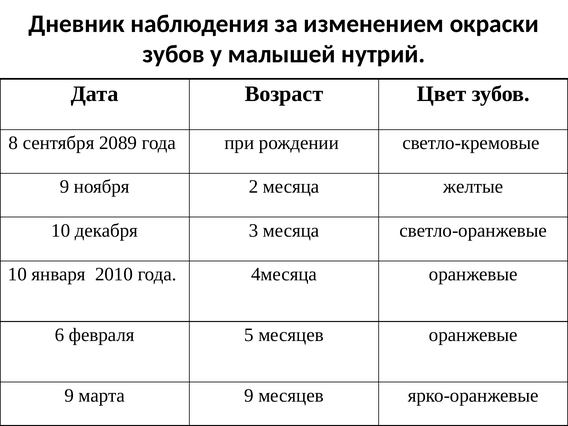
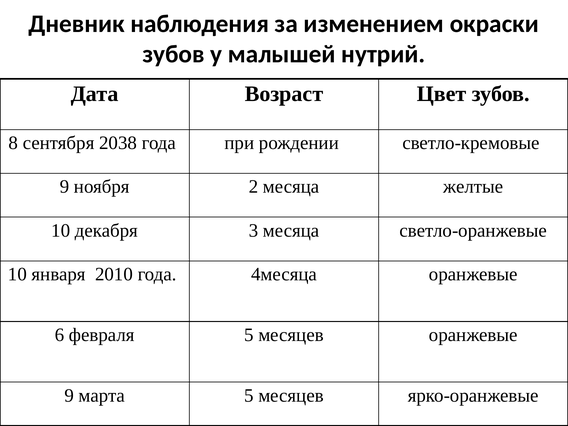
2089: 2089 -> 2038 (118, 143)
марта 9: 9 -> 5 (249, 395)
